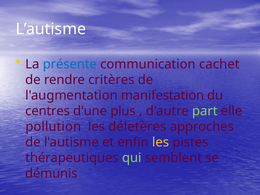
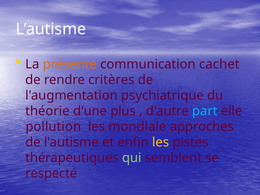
présente colour: blue -> orange (70, 64)
manifestation: manifestation -> psychiatrique (162, 95)
centres: centres -> théorie (48, 111)
part colour: light green -> light blue (205, 111)
déletères: déletères -> mondiale (137, 127)
démunis: démunis -> respecté (51, 173)
